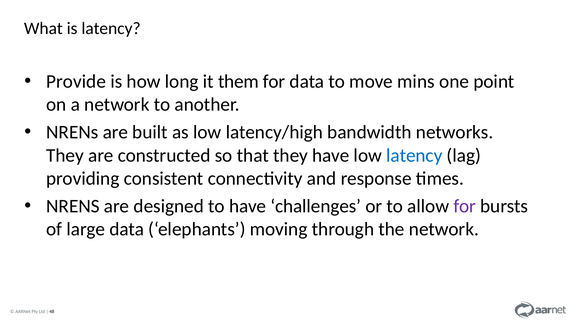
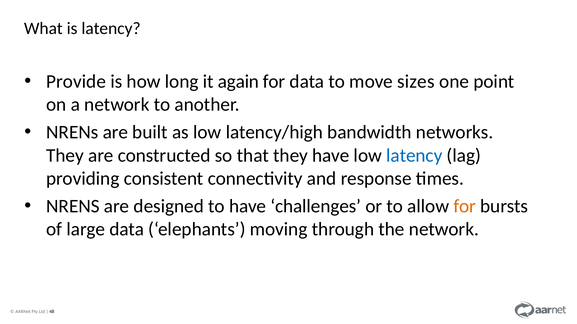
them: them -> again (238, 82)
mins: mins -> sizes (416, 82)
for colour: purple -> orange (465, 207)
